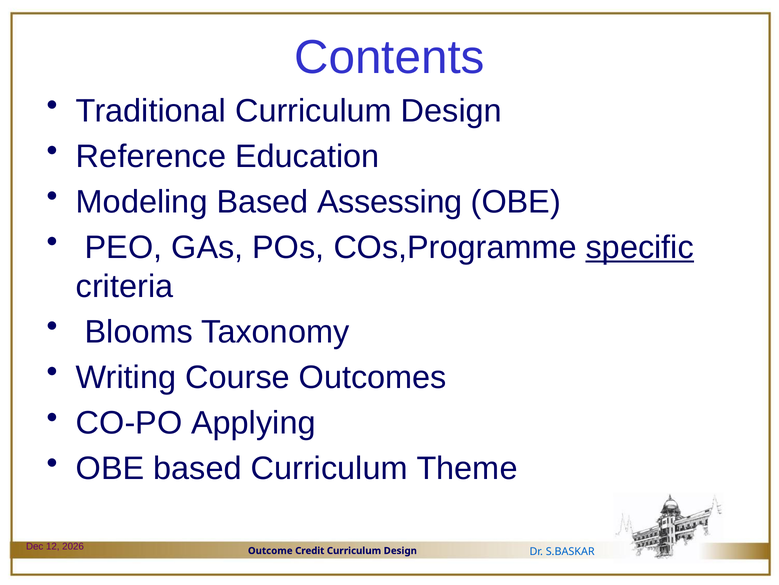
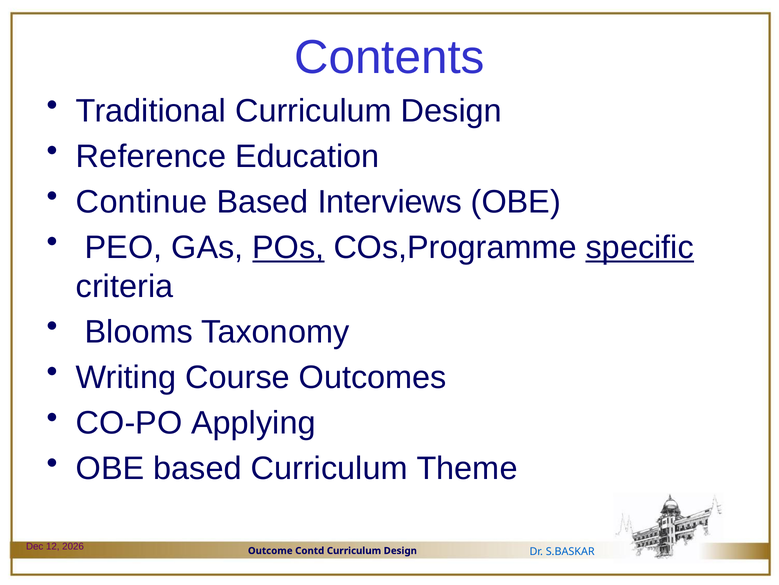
Modeling: Modeling -> Continue (142, 202)
Assessing: Assessing -> Interviews (390, 202)
POs underline: none -> present (288, 247)
Credit: Credit -> Contd (310, 550)
